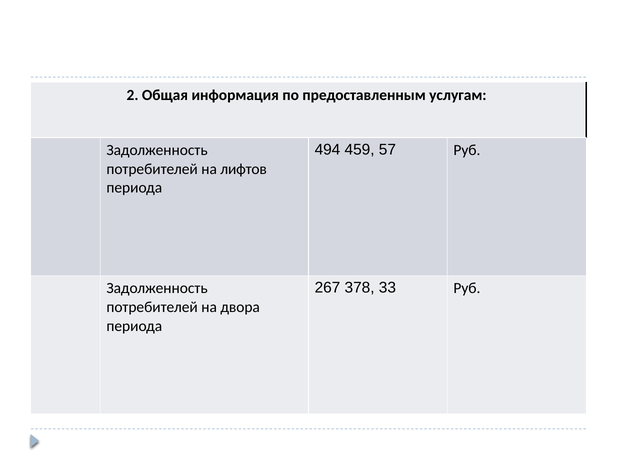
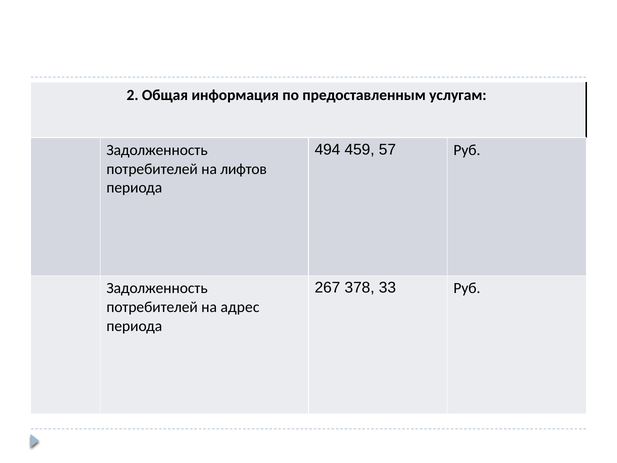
двора: двора -> адрес (240, 307)
